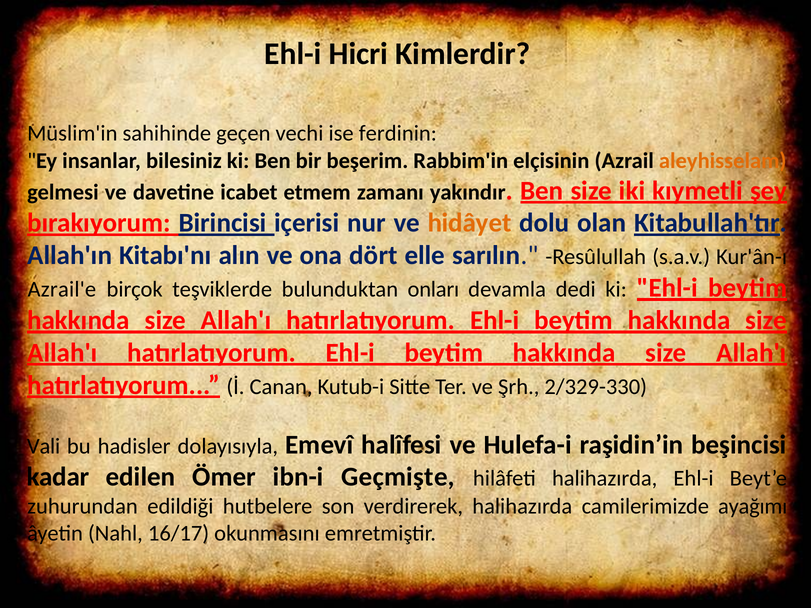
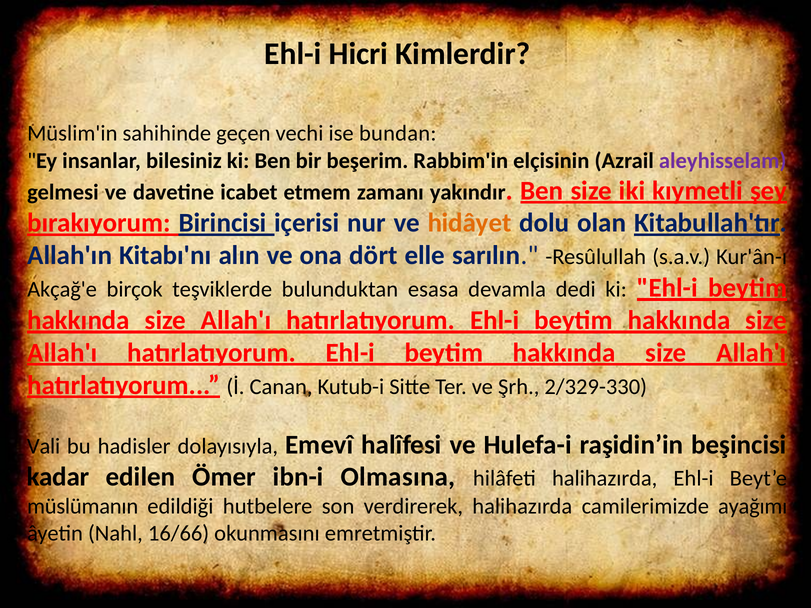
ferdinin: ferdinin -> bundan (398, 134)
aleyhisselam colour: orange -> purple (723, 161)
Azrail'e: Azrail'e -> Akçağ'e (62, 290)
onları: onları -> esasa (433, 290)
Geçmişte: Geçmişte -> Olmasına (398, 477)
zuhurundan: zuhurundan -> müslümanın (83, 507)
16/17: 16/17 -> 16/66 (179, 534)
